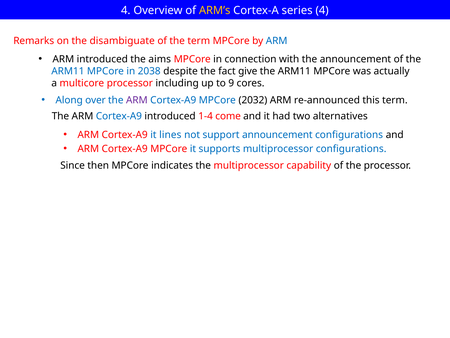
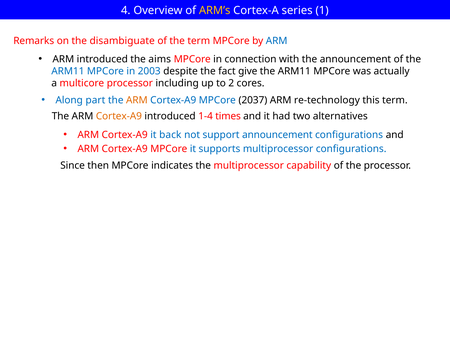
series 4: 4 -> 1 (322, 10)
2038: 2038 -> 2003 (149, 71)
9: 9 -> 2 (231, 83)
over: over -> part (95, 100)
ARM colour: purple -> orange (137, 100)
2032: 2032 -> 2037 (253, 100)
re-announced: re-announced -> re-technology (327, 100)
Cortex-A9 colour: blue -> orange (119, 116)
come: come -> times (228, 116)
lines: lines -> back (170, 135)
